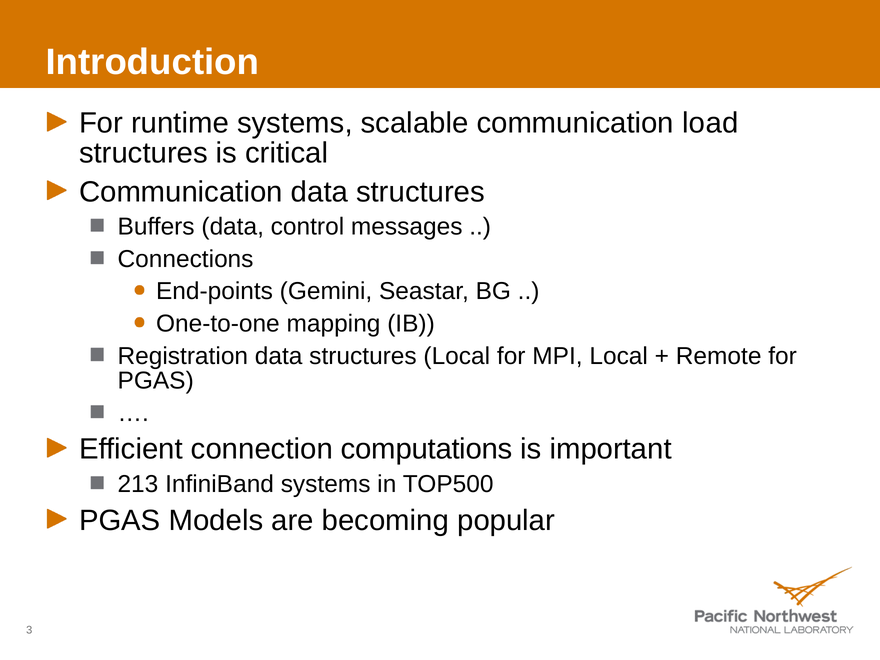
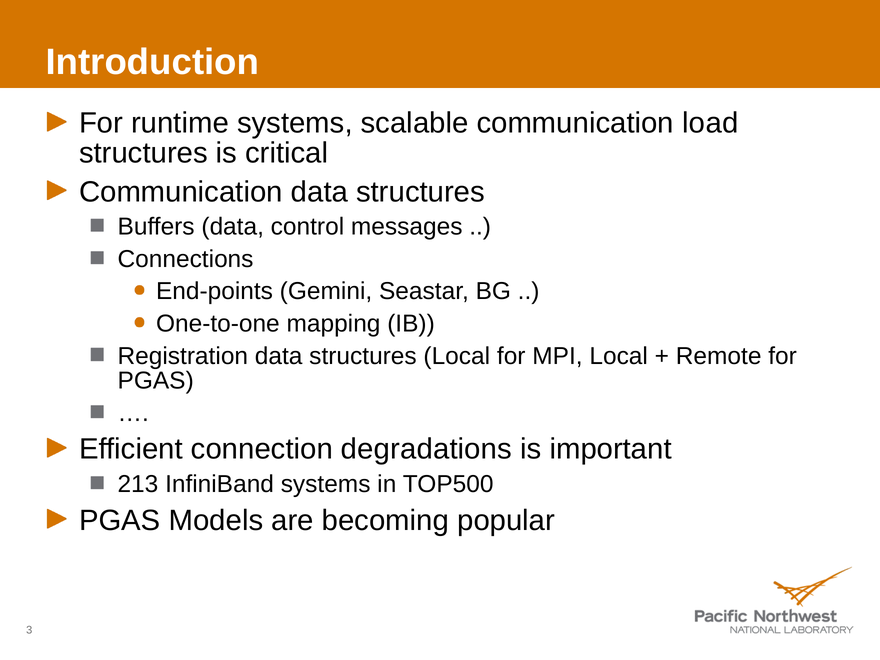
computations: computations -> degradations (427, 449)
